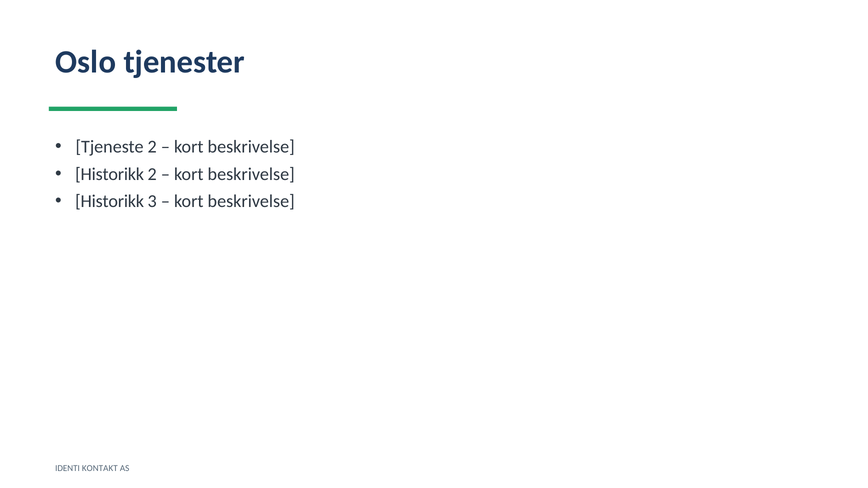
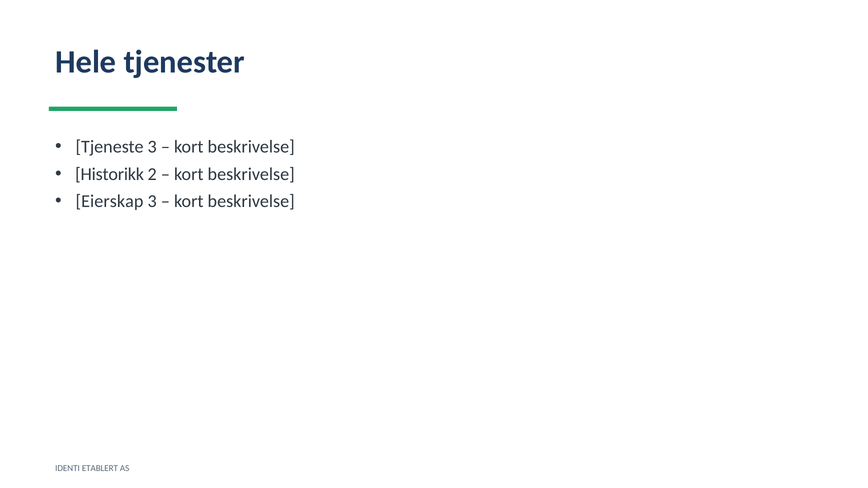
Oslo: Oslo -> Hele (86, 62)
Tjeneste 2: 2 -> 3 (152, 147)
Historikk: Historikk -> Eierskap (110, 201)
KONTAKT: KONTAKT -> ETABLERT (100, 468)
